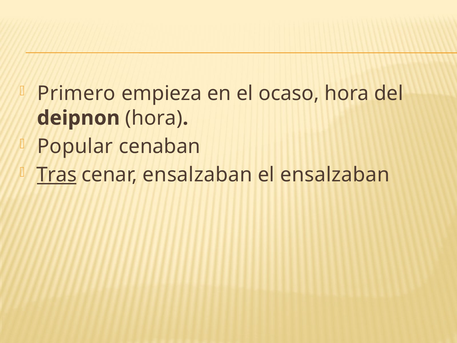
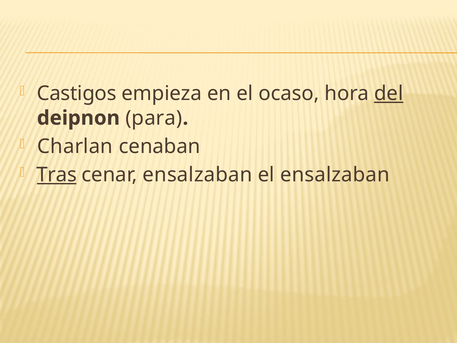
Primero: Primero -> Castigos (77, 94)
del underline: none -> present (389, 94)
deipnon hora: hora -> para (154, 118)
Popular: Popular -> Charlan (75, 146)
